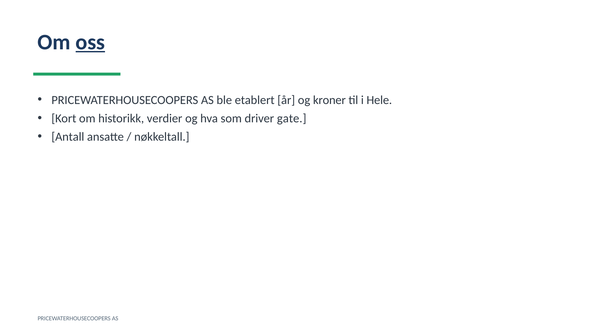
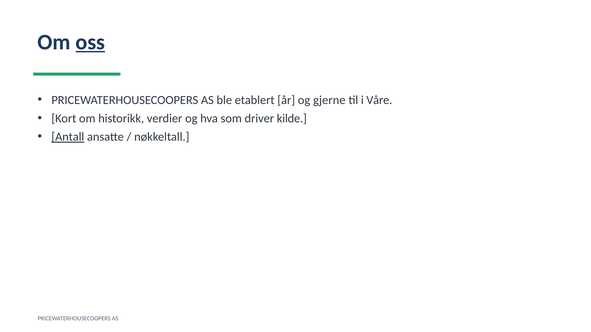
kroner: kroner -> gjerne (329, 100)
Hele: Hele -> Våre (379, 100)
gate: gate -> kilde (292, 119)
Antall underline: none -> present (68, 137)
